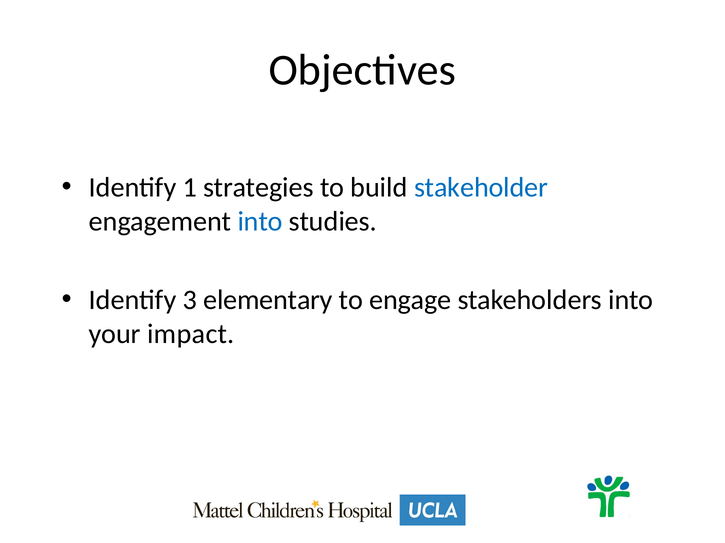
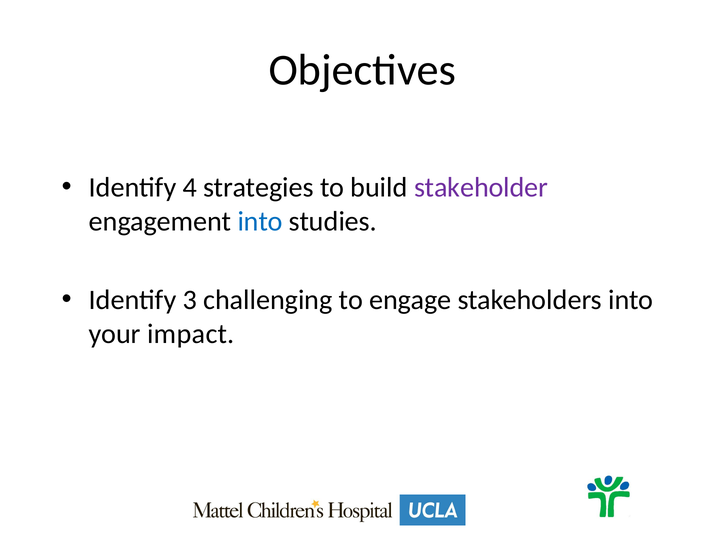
1: 1 -> 4 (190, 188)
stakeholder colour: blue -> purple (481, 188)
elementary: elementary -> challenging (268, 301)
